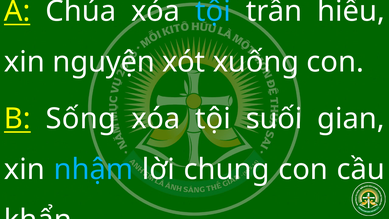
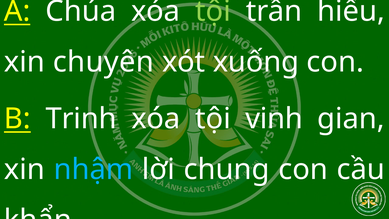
tội colour: light blue -> light green (213, 11)
nguyện: nguyện -> chuyên (103, 62)
Sống: Sống -> Trinh (81, 119)
suối: suối -> vinh (274, 119)
